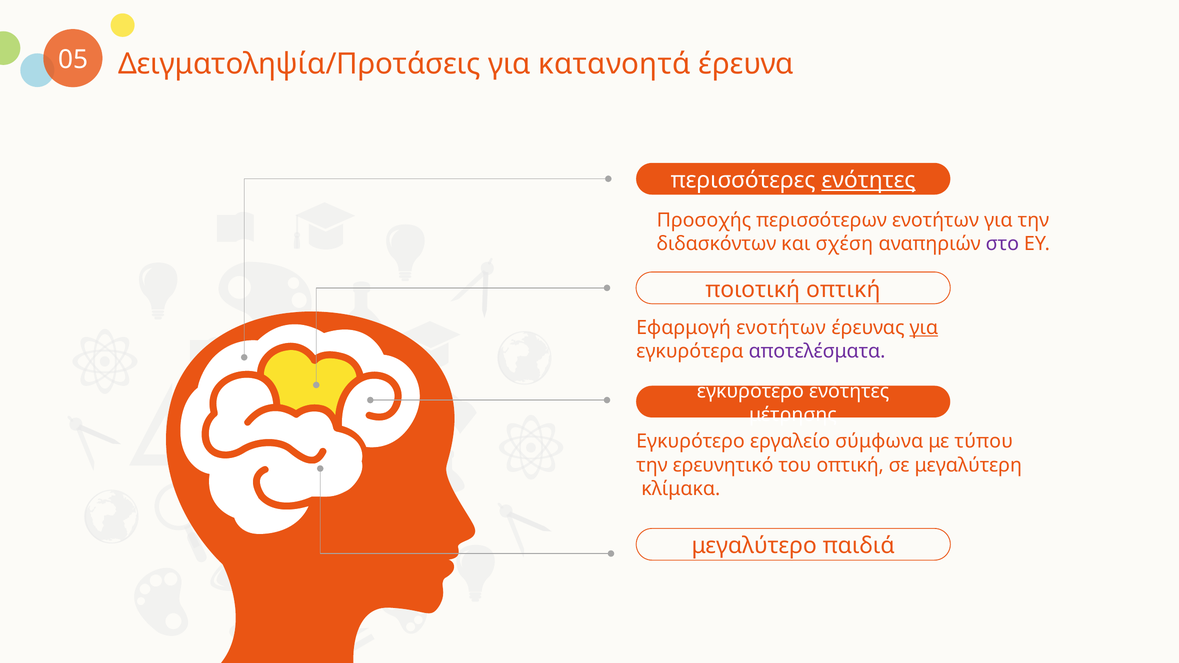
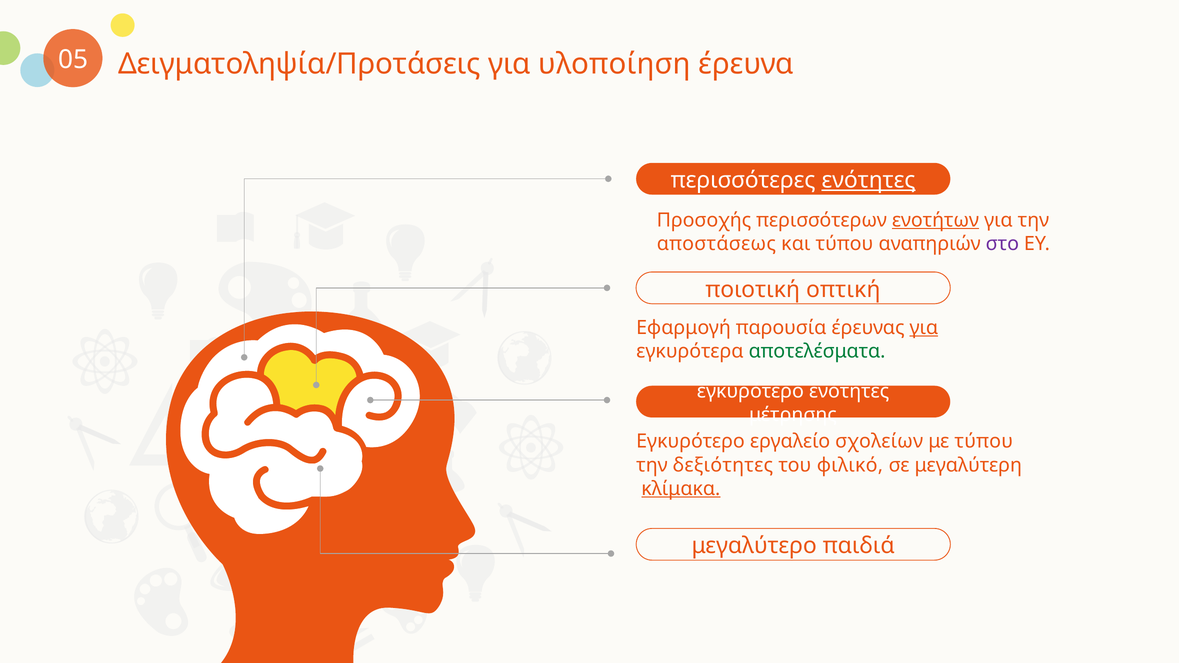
κατανοητά: κατανοητά -> υλοποίηση (614, 64)
ενοτήτων underline: none -> present (936, 220)
διδασκόντων: διδασκόντων -> αποστάσεως (716, 244)
και σχέση: σχέση -> τύπου (844, 244)
Εφαρμογή ενοτήτων: ενοτήτων -> παρουσία (781, 328)
αποτελέσματα colour: purple -> green (817, 351)
σύμφωνα: σύμφωνα -> σχολείων (879, 441)
ερευνητικό: ερευνητικό -> δεξιότητες (723, 465)
του οπτική: οπτική -> φιλικό (850, 465)
κλίμακα underline: none -> present (681, 489)
